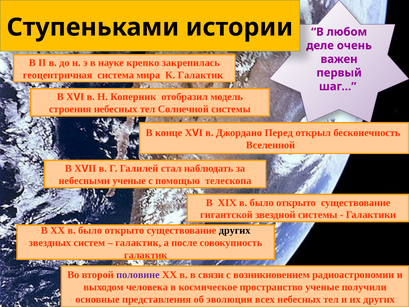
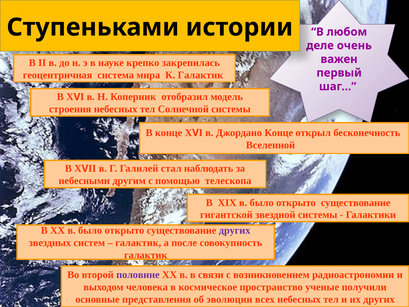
Джордано Перед: Перед -> Конце (279, 133)
небесными ученые: ученые -> другим (129, 181)
других colour: black -> purple (235, 230)
